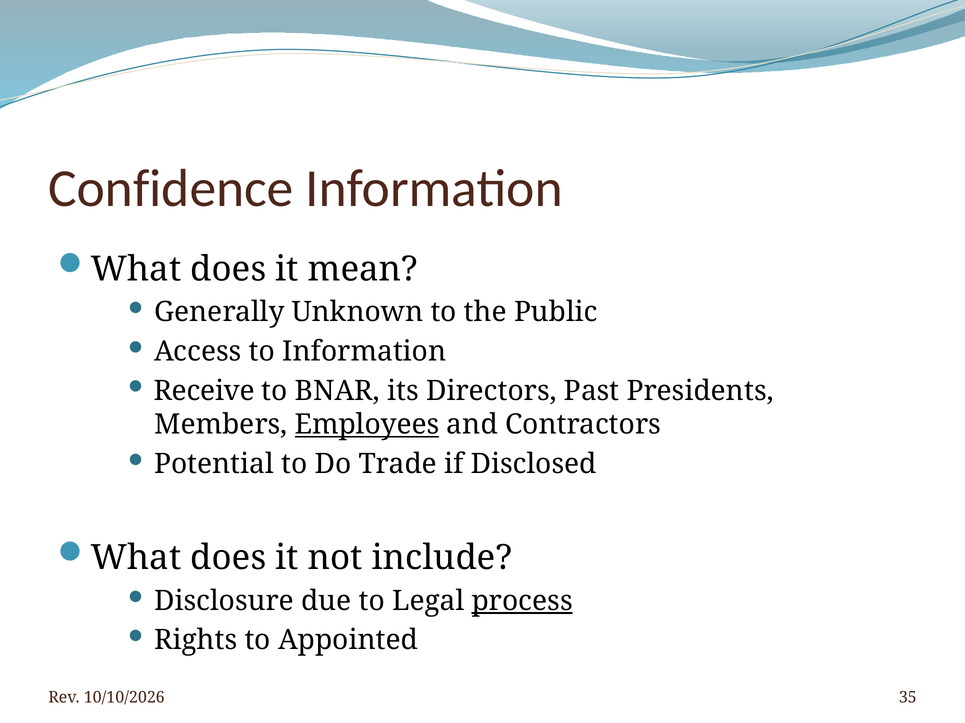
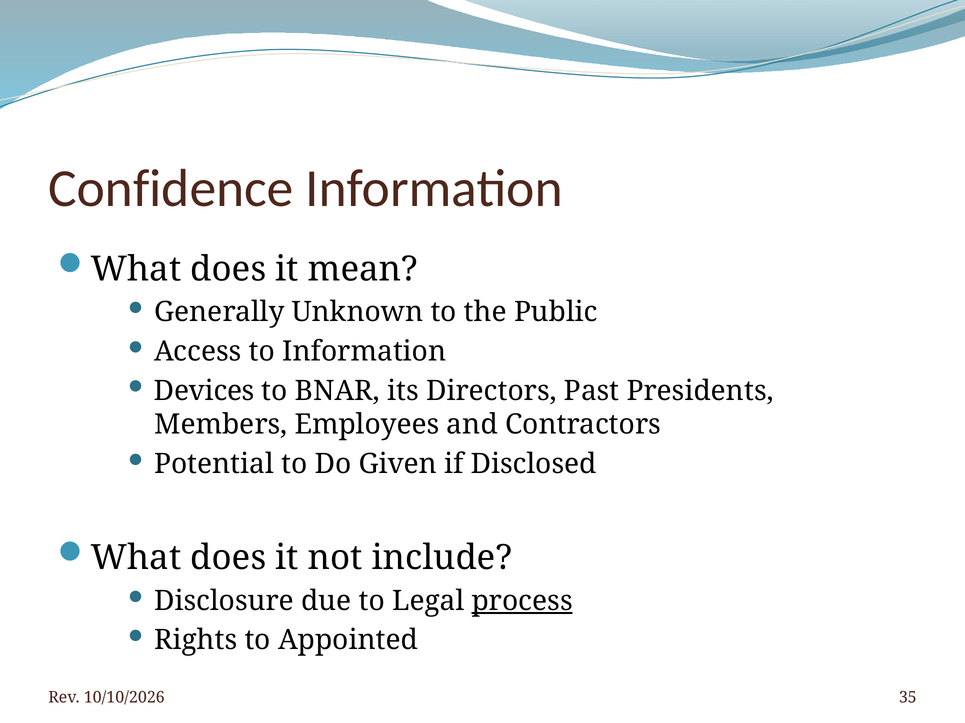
Receive: Receive -> Devices (204, 391)
Employees underline: present -> none (367, 425)
Trade: Trade -> Given (398, 464)
